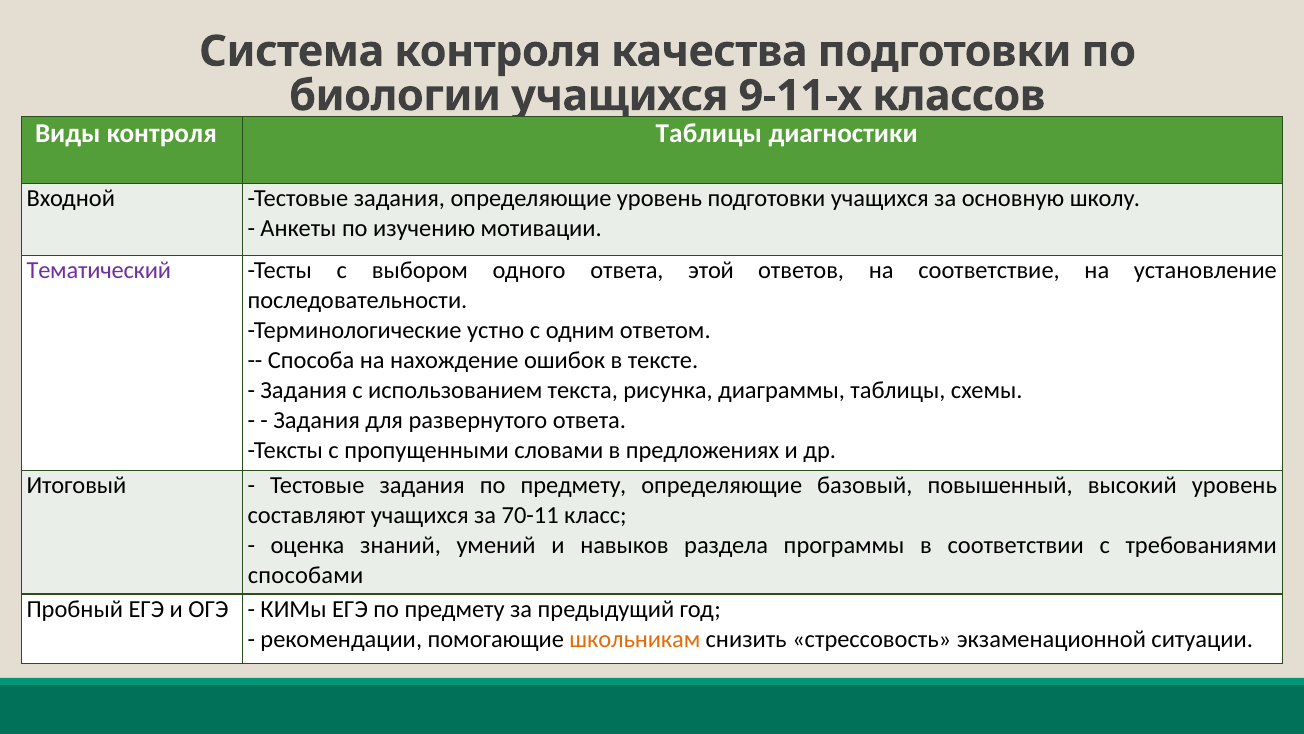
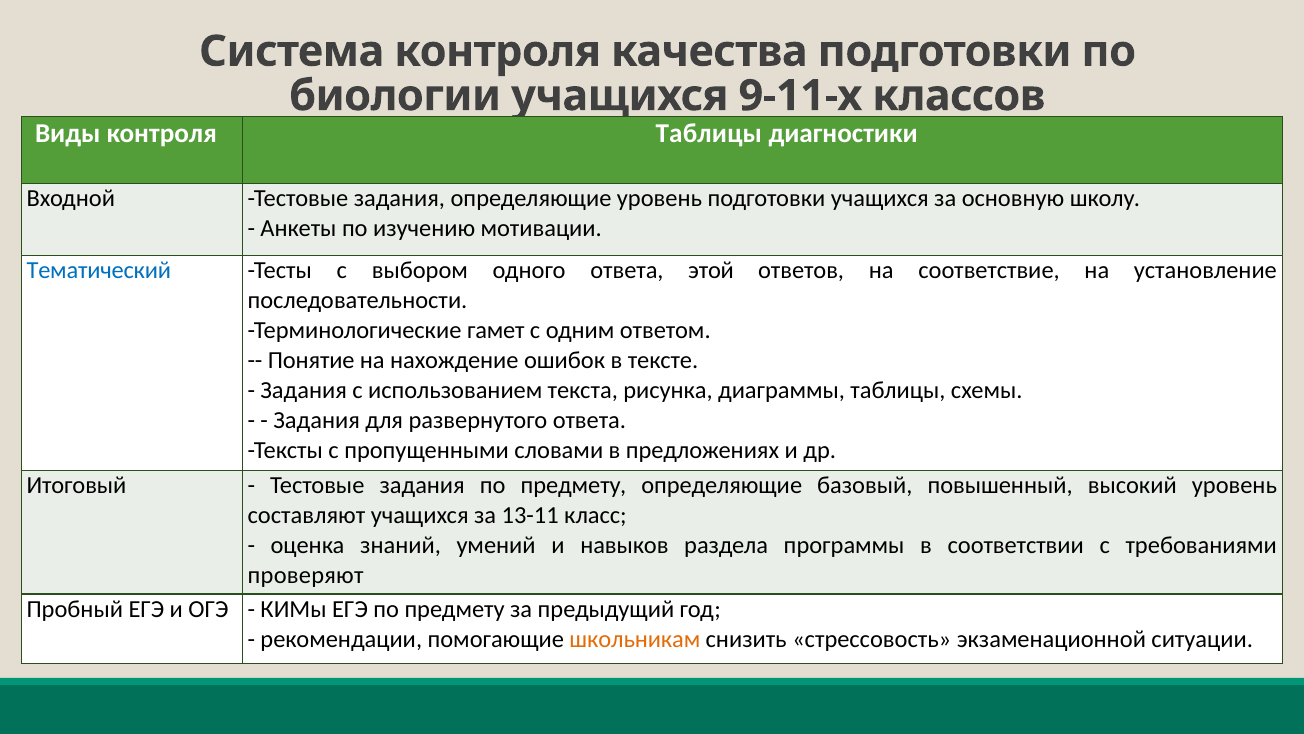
Тематический colour: purple -> blue (99, 271)
устно: устно -> гамет (496, 330)
Способа: Способа -> Понятие (311, 360)
70-11: 70-11 -> 13-11 (530, 515)
способами: способами -> проверяют (306, 575)
